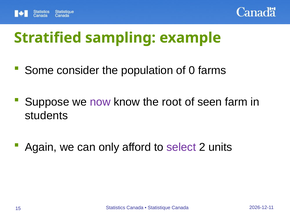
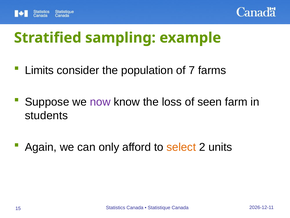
Some: Some -> Limits (39, 70)
0: 0 -> 7 (192, 70)
root: root -> loss (172, 102)
select colour: purple -> orange (181, 147)
